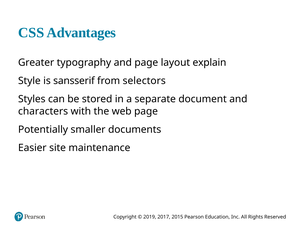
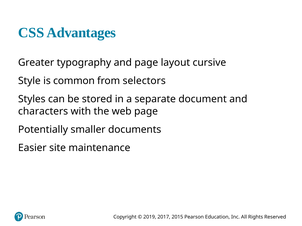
explain: explain -> cursive (209, 63)
sansserif: sansserif -> common (74, 81)
